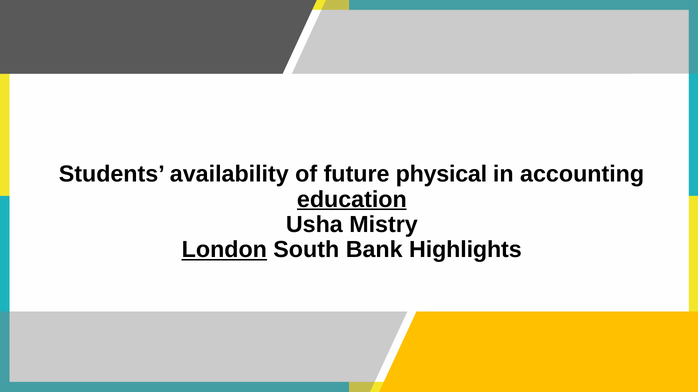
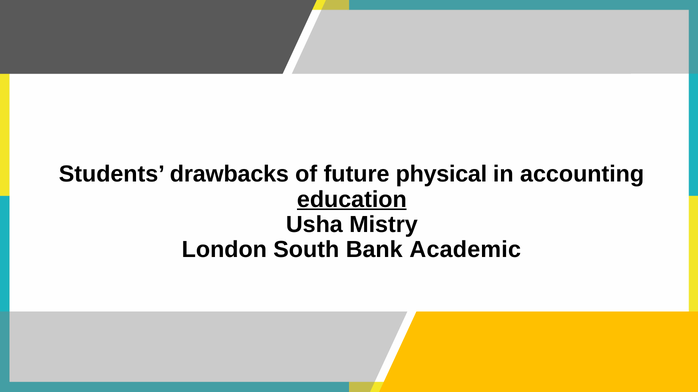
availability: availability -> drawbacks (229, 175)
London underline: present -> none (224, 250)
Highlights: Highlights -> Academic (465, 250)
